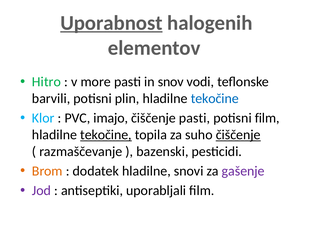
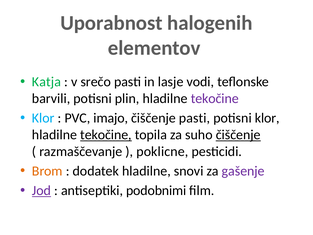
Uporabnost underline: present -> none (111, 23)
Hitro: Hitro -> Katja (46, 82)
more: more -> srečo (96, 82)
snov: snov -> lasje (171, 82)
tekočine colour: blue -> purple (215, 99)
potisni film: film -> klor (267, 118)
bazenski: bazenski -> poklicne (162, 151)
Jod underline: none -> present (42, 190)
uporabljali: uporabljali -> podobnimi (156, 190)
